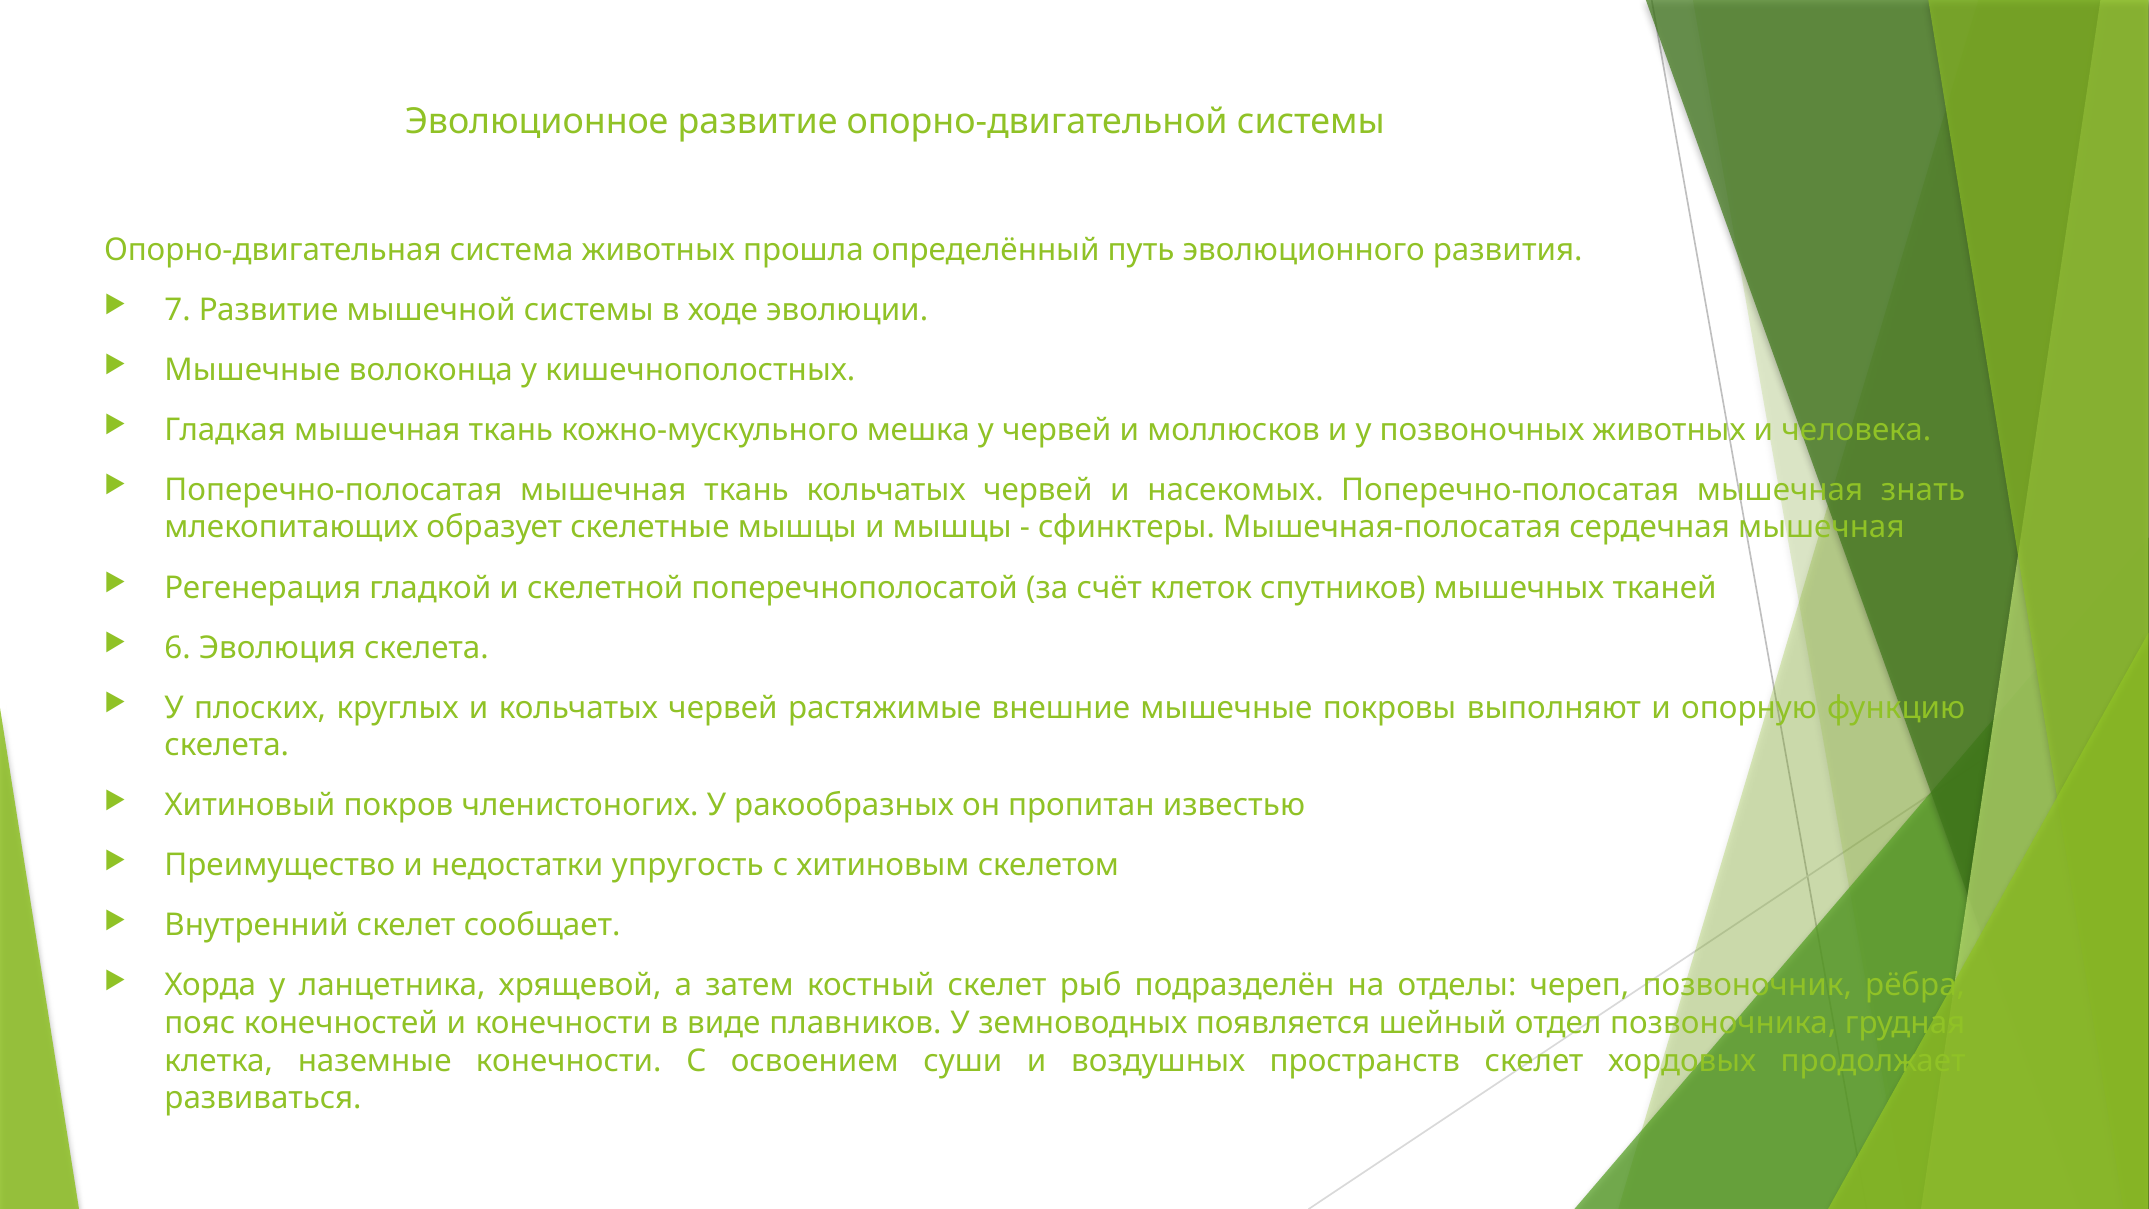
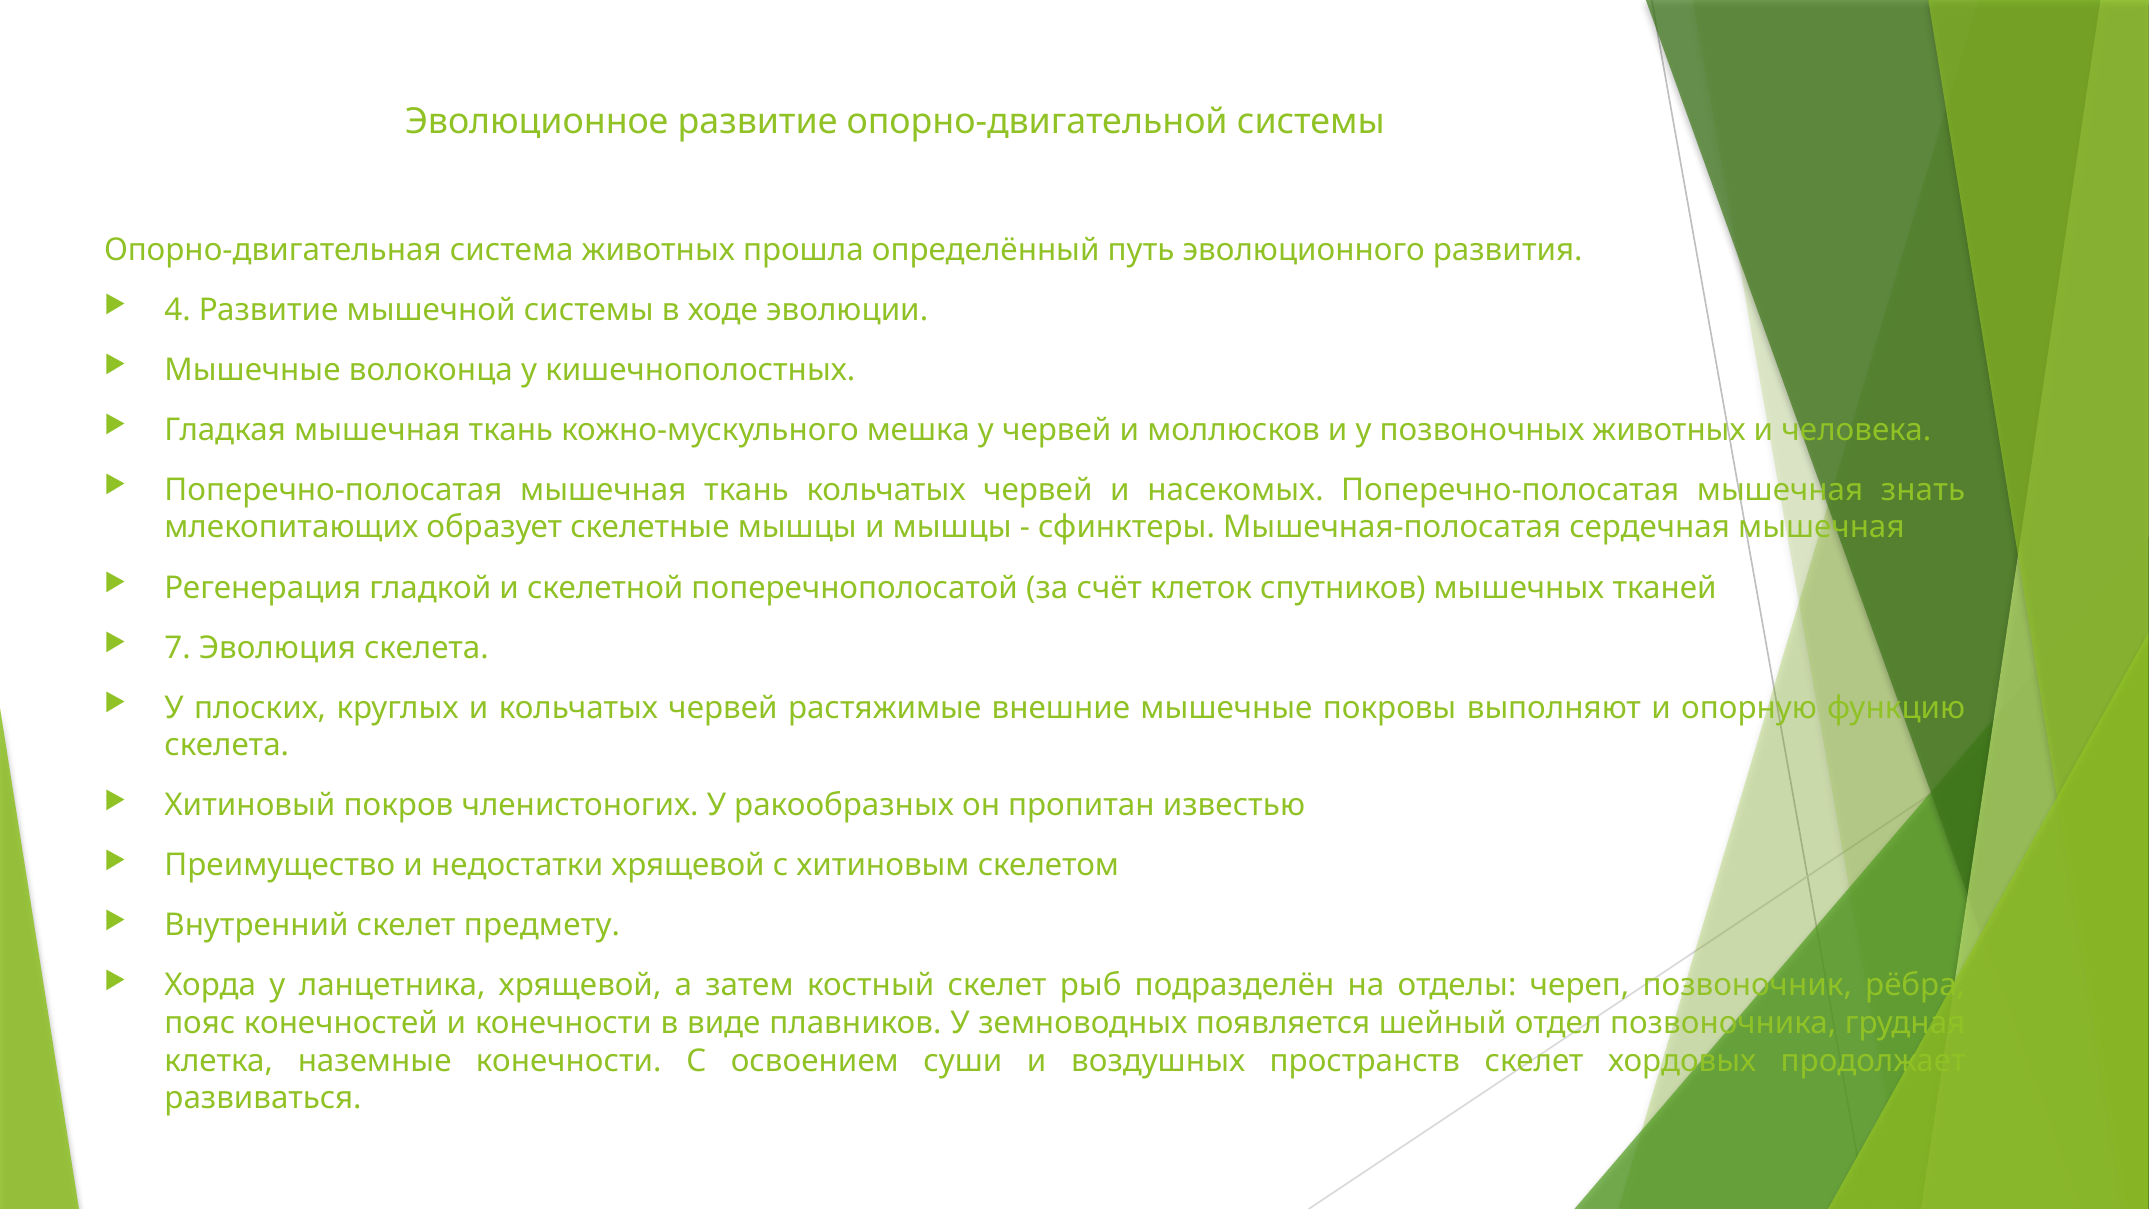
7: 7 -> 4 (178, 310)
6: 6 -> 7 (178, 648)
недостатки упругость: упругость -> хрящевой (688, 865)
сообщает: сообщает -> предмету (542, 925)
